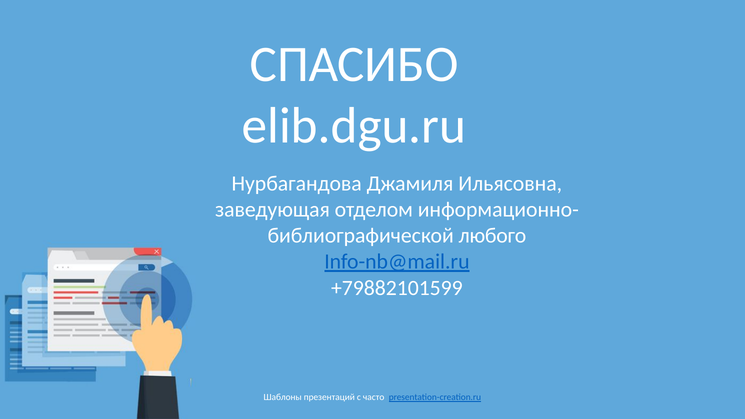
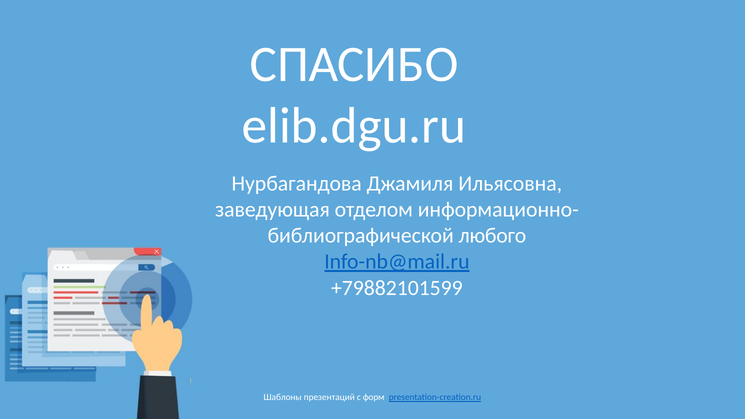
часто: часто -> форм (374, 397)
